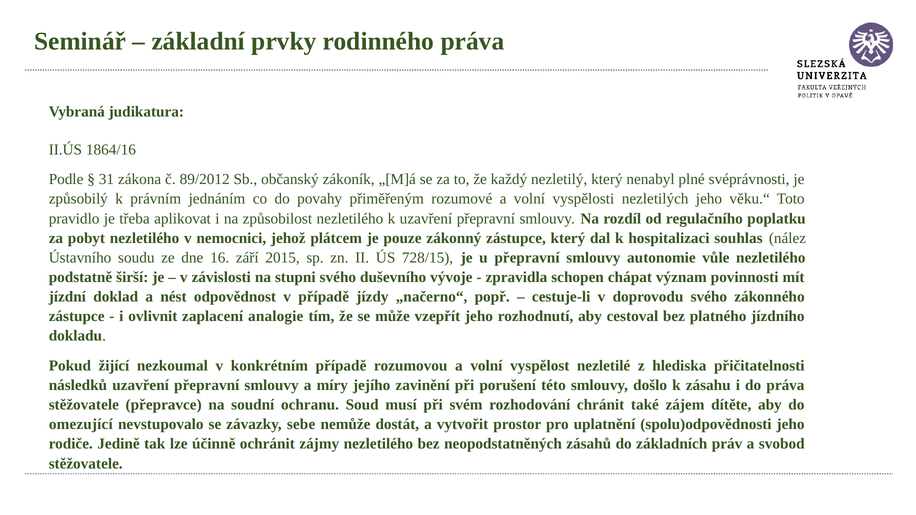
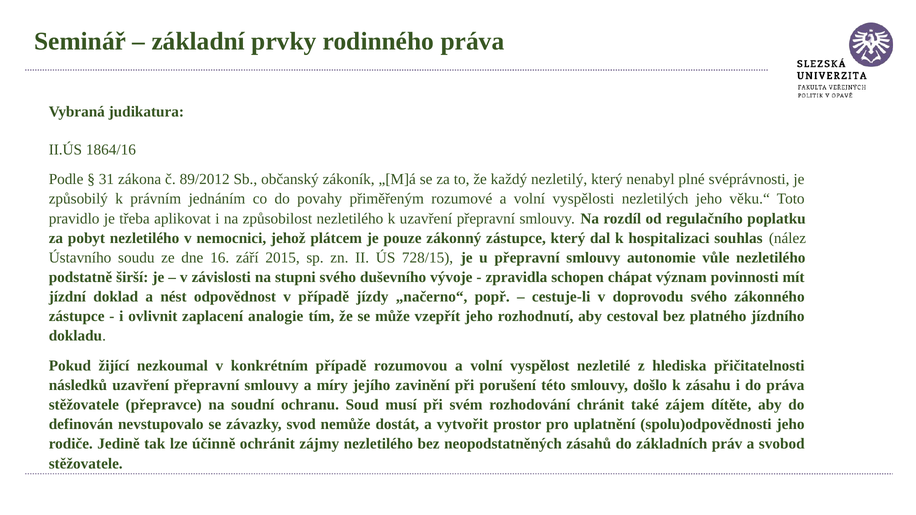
omezující: omezující -> definován (81, 425)
sebe: sebe -> svod (301, 425)
